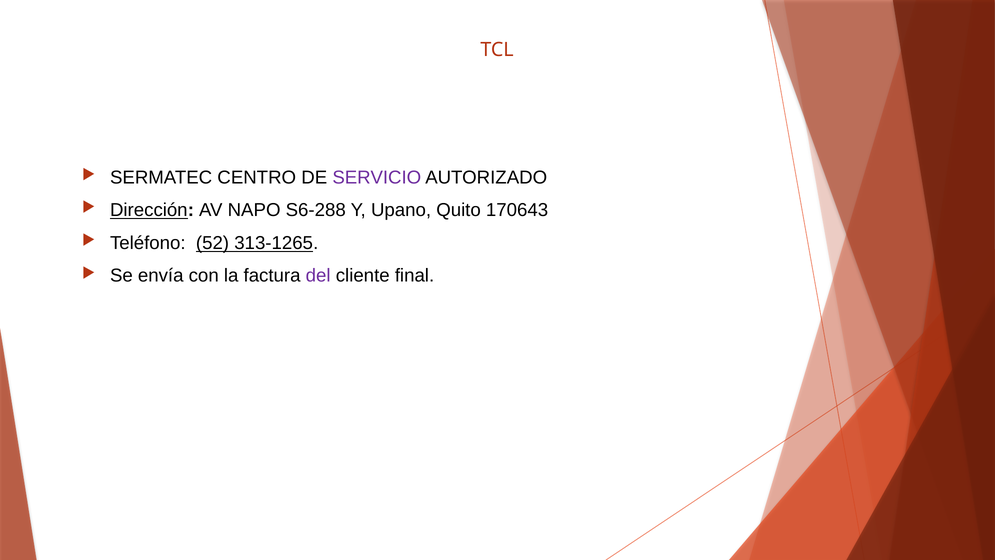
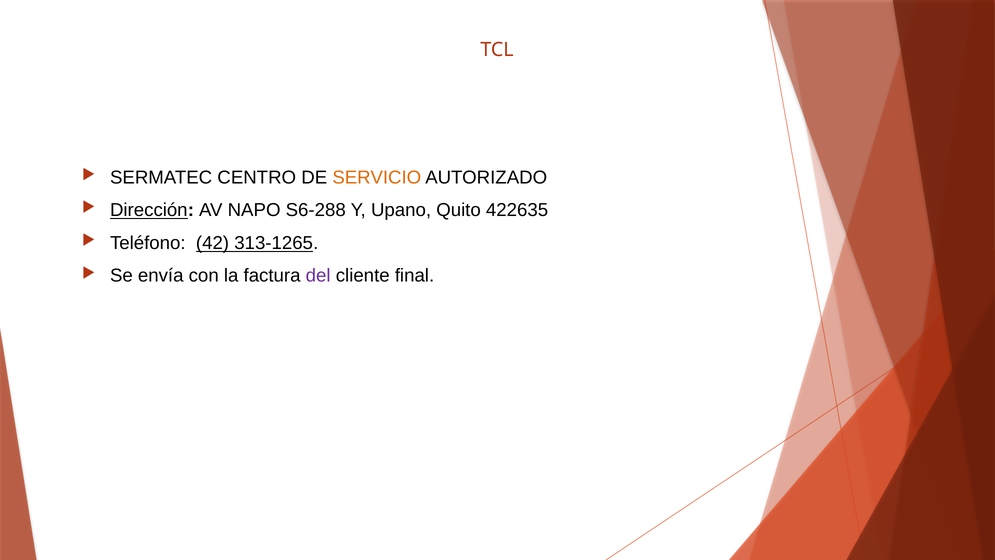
SERVICIO colour: purple -> orange (377, 177)
170643: 170643 -> 422635 (517, 210)
52: 52 -> 42 (213, 243)
